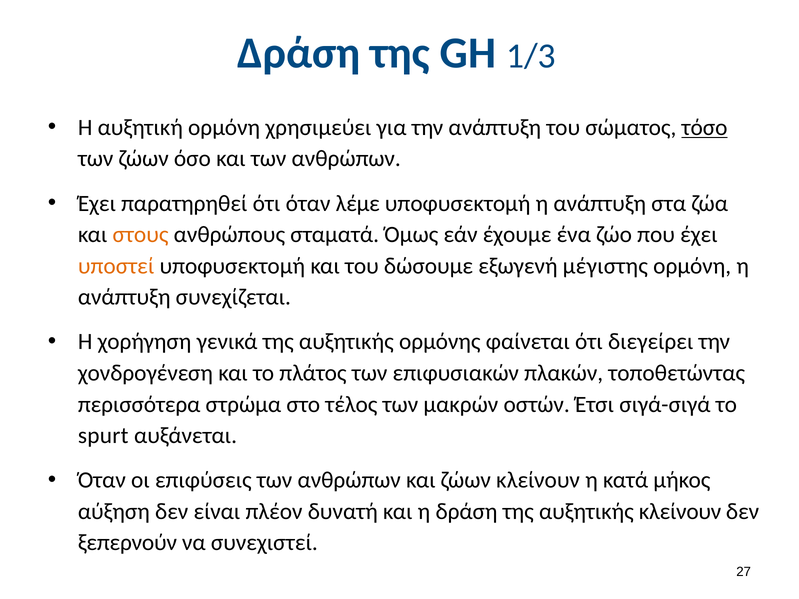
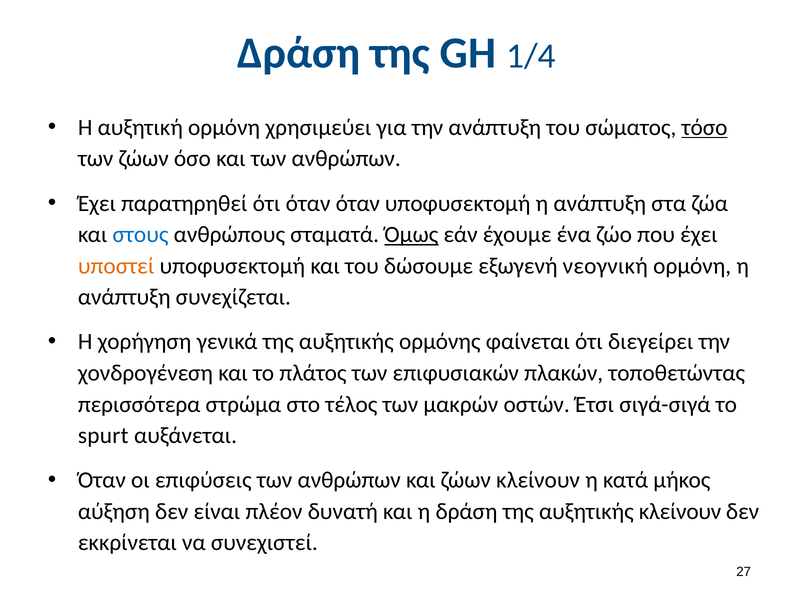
1/3: 1/3 -> 1/4 (531, 56)
όταν λέμε: λέμε -> όταν (358, 203)
στους colour: orange -> blue (140, 235)
Όμως underline: none -> present (411, 235)
μέγιστης: μέγιστης -> νεογνική (605, 266)
ξεπερνούν: ξεπερνούν -> εκκρίνεται (127, 543)
